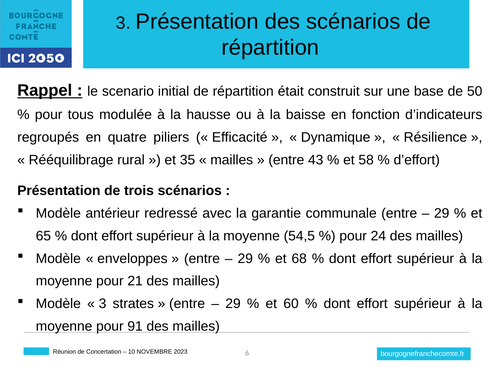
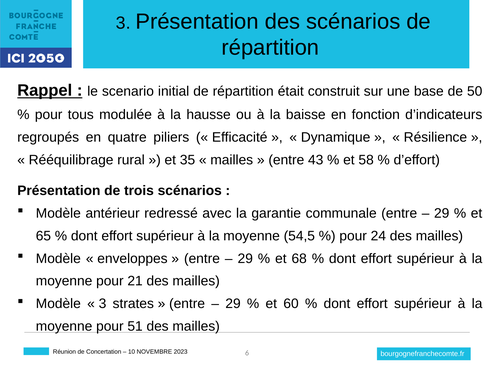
91: 91 -> 51 (135, 327)
